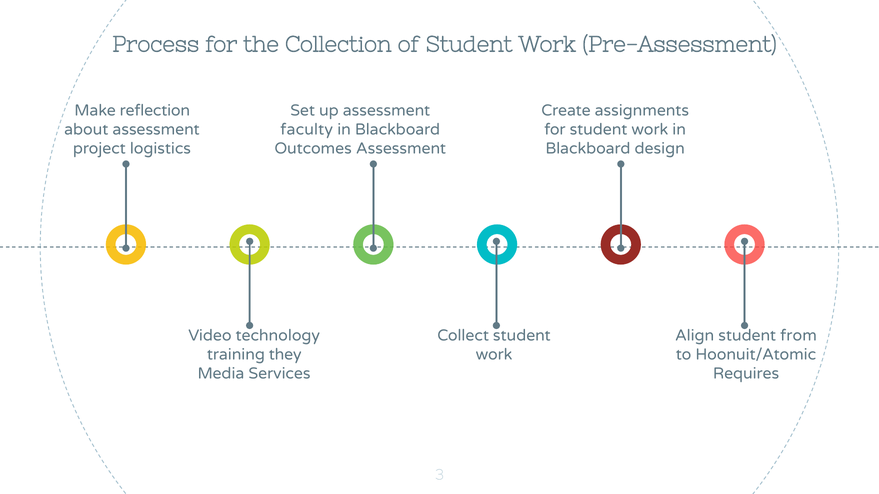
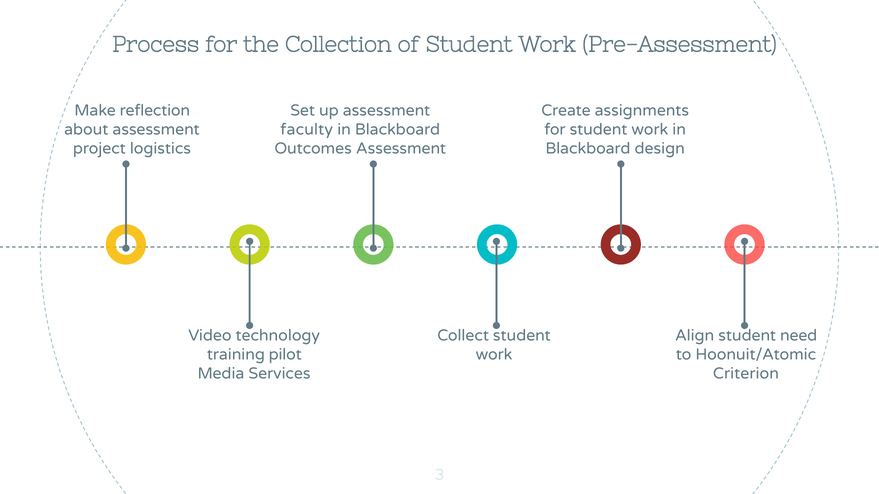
from: from -> need (799, 336)
they: they -> pilot (285, 355)
Requires: Requires -> Criterion (746, 374)
